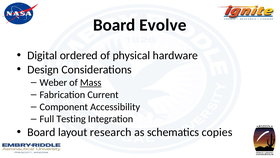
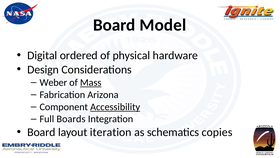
Evolve: Evolve -> Model (163, 25)
Current: Current -> Arizona (103, 94)
Accessibility underline: none -> present (115, 107)
Testing: Testing -> Boards (71, 119)
research: research -> iteration (111, 132)
